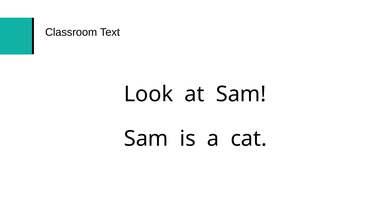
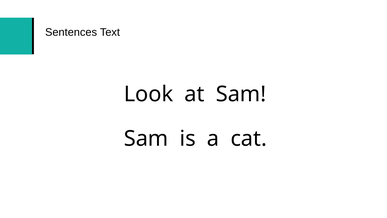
Classroom: Classroom -> Sentences (71, 32)
